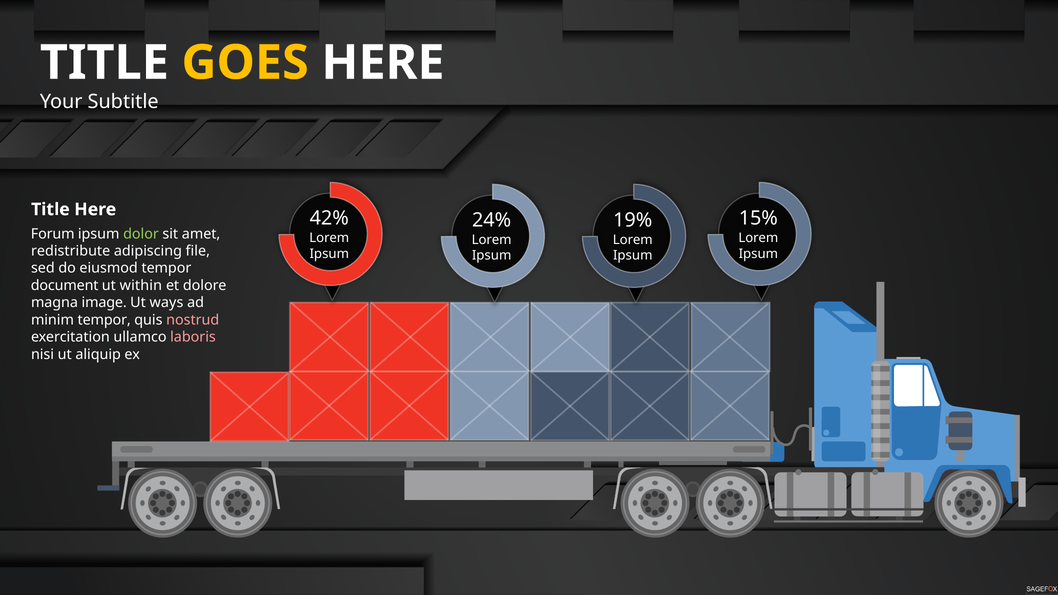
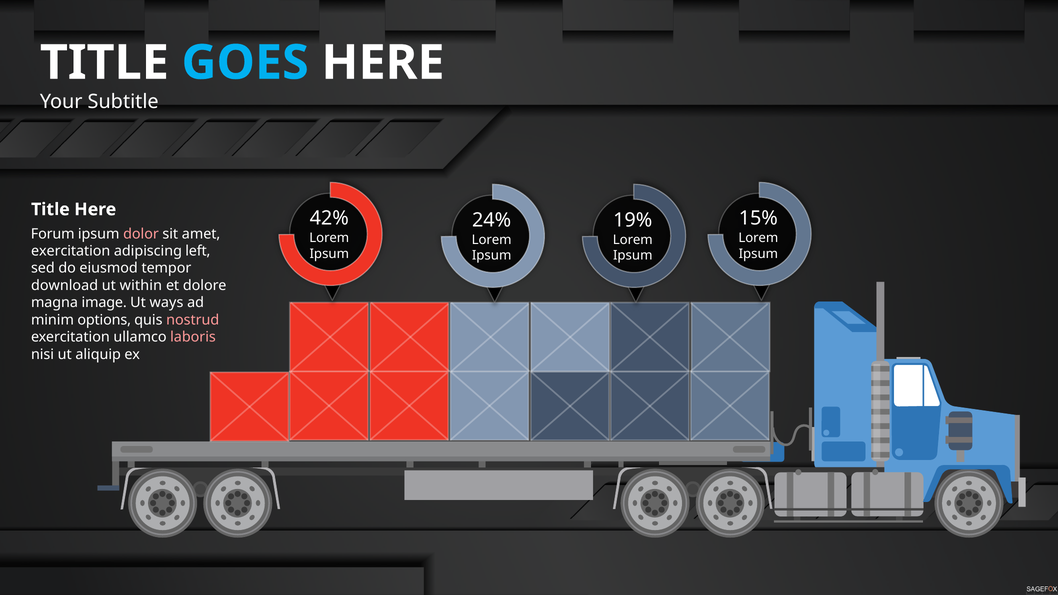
GOES colour: yellow -> light blue (245, 63)
dolor colour: light green -> pink (141, 234)
redistribute: redistribute -> exercitation (71, 251)
file: file -> left (198, 251)
document: document -> download (65, 286)
minim tempor: tempor -> options (104, 320)
